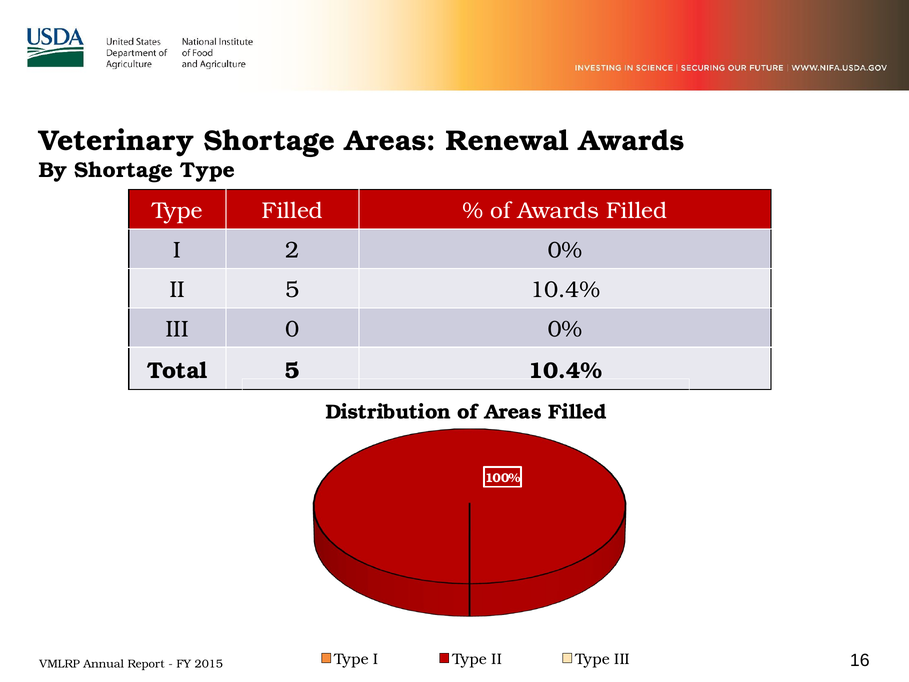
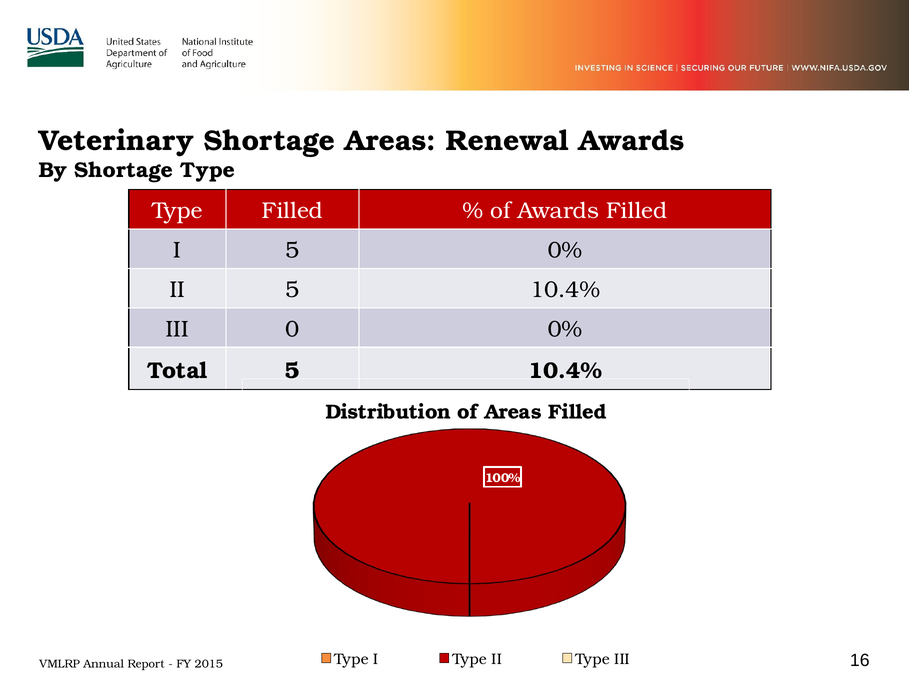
I 2: 2 -> 5 (292, 250)
